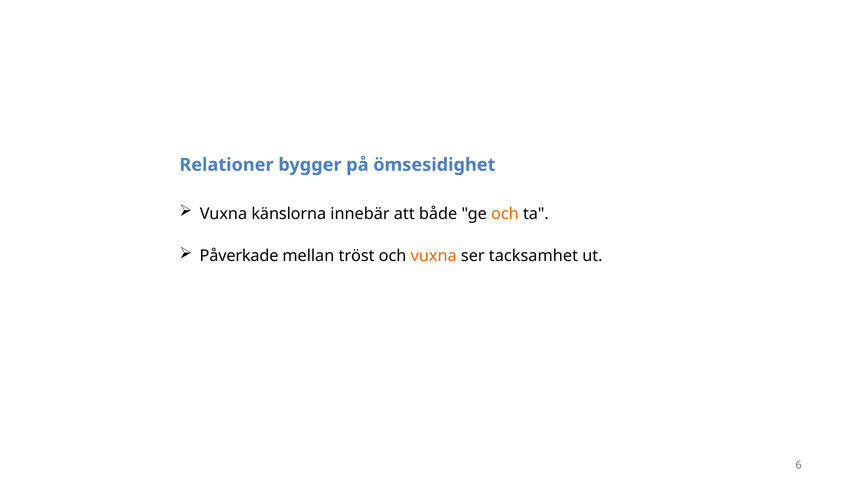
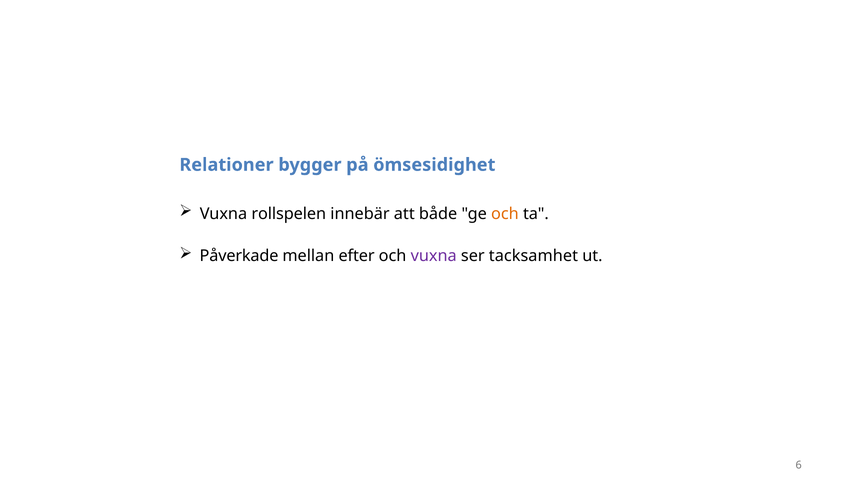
känslorna: känslorna -> rollspelen (289, 214)
tröst: tröst -> efter (357, 256)
vuxna colour: orange -> purple (434, 256)
